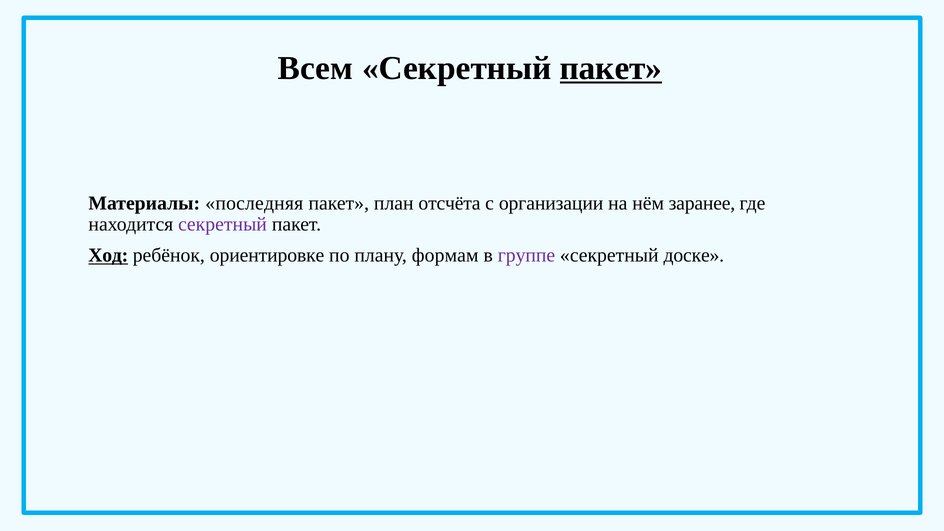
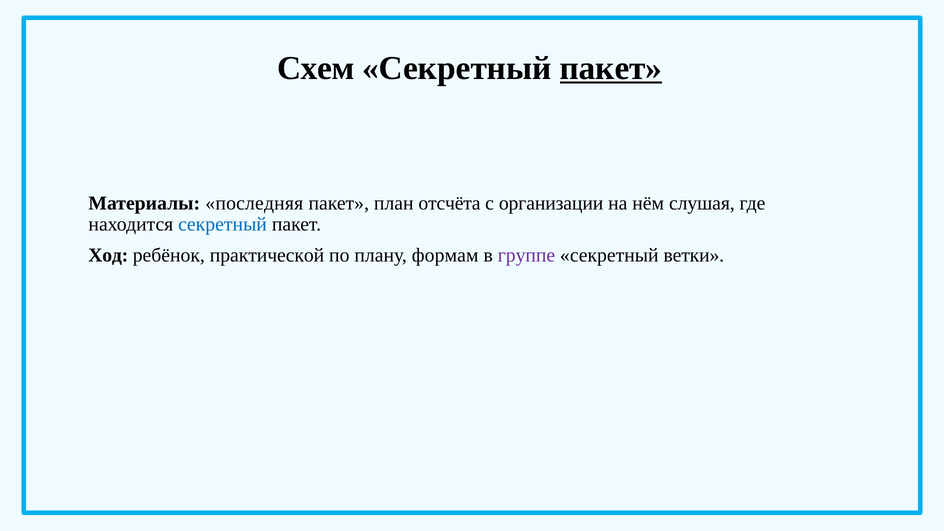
Всем: Всем -> Схем (316, 68)
заранее: заранее -> слушая (702, 203)
секретный colour: purple -> blue (223, 224)
Ход underline: present -> none (108, 255)
ориентировке: ориентировке -> практической (267, 255)
доске: доске -> ветки (694, 255)
